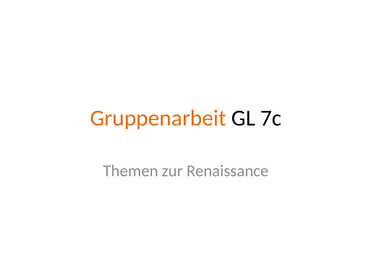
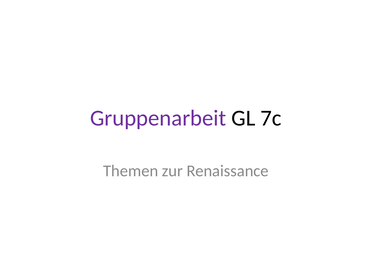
Gruppenarbeit colour: orange -> purple (158, 118)
